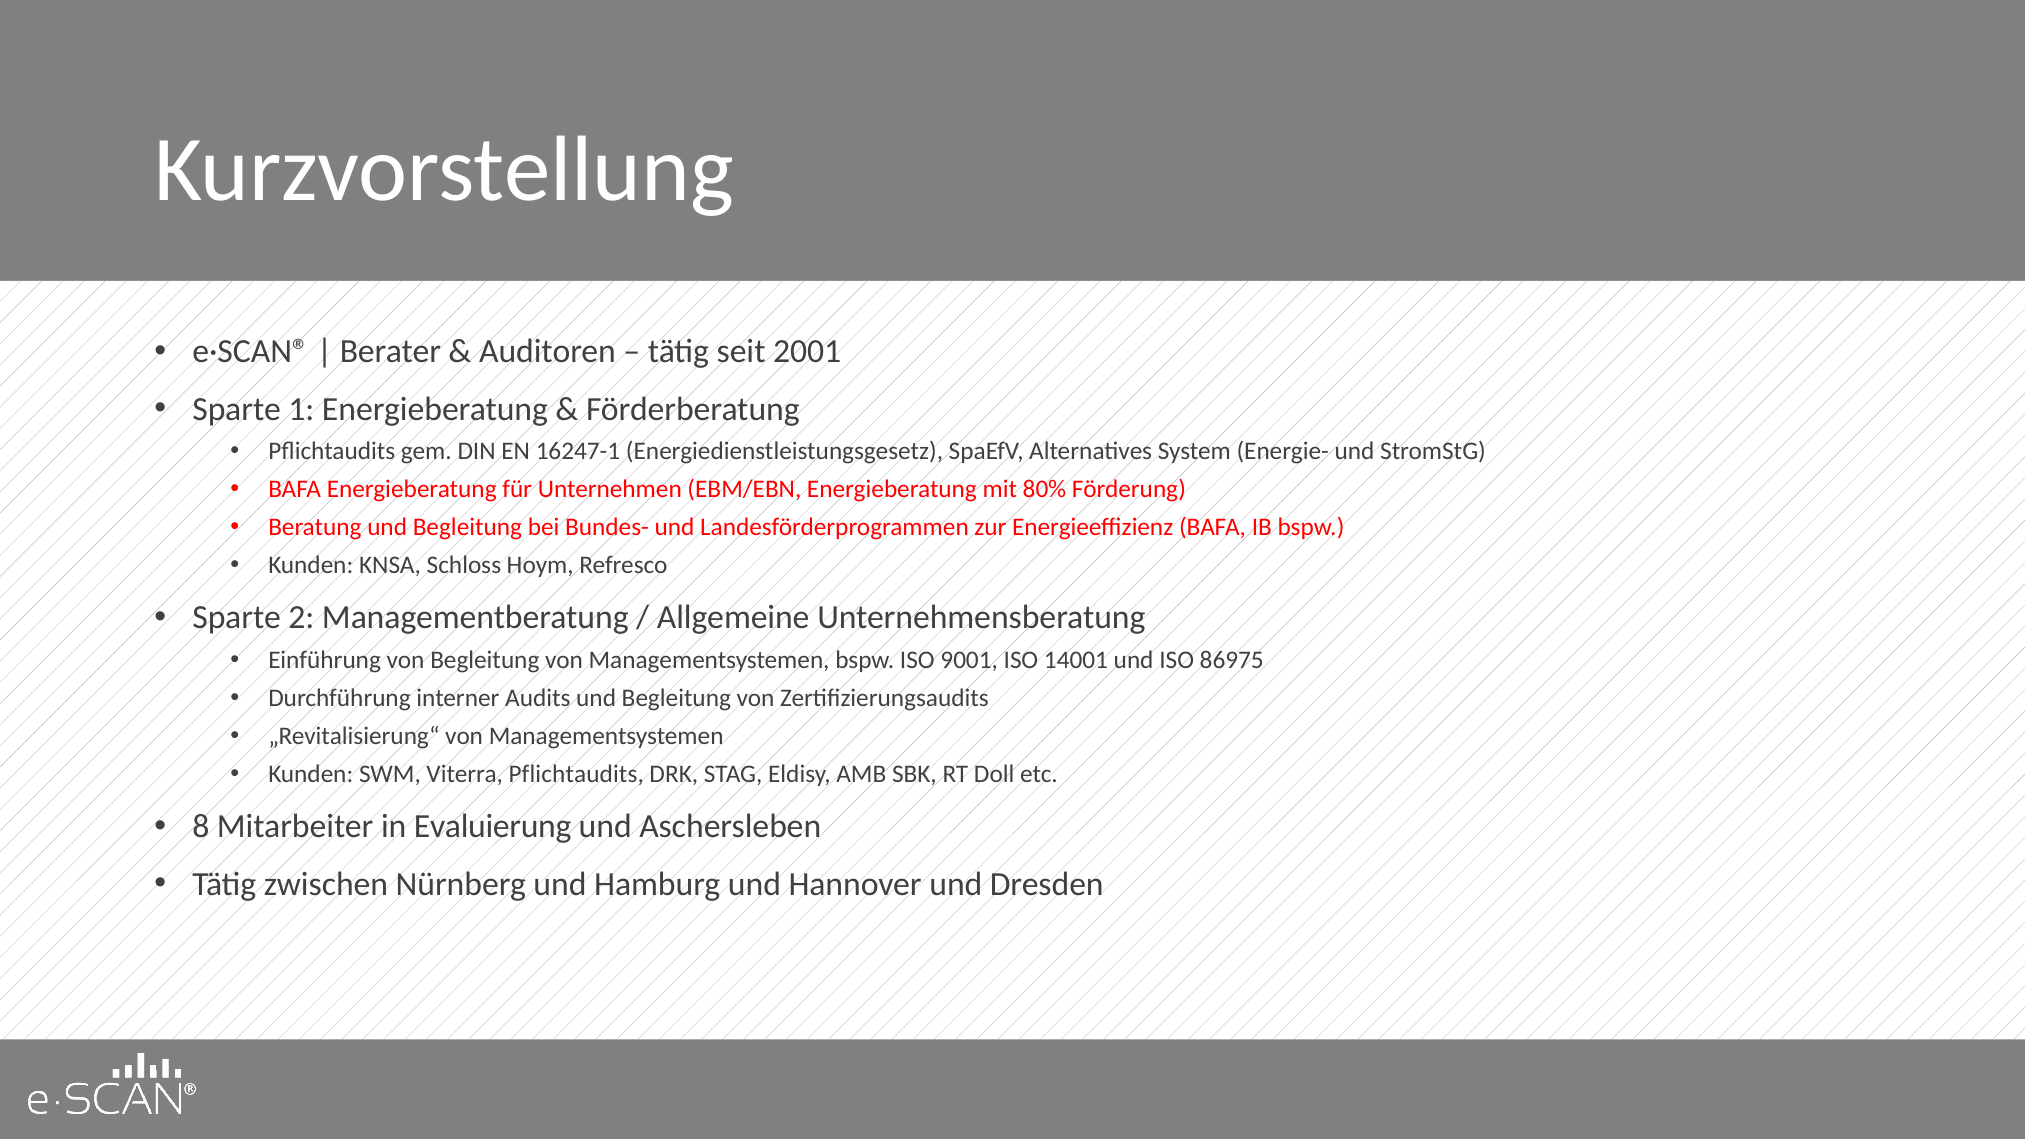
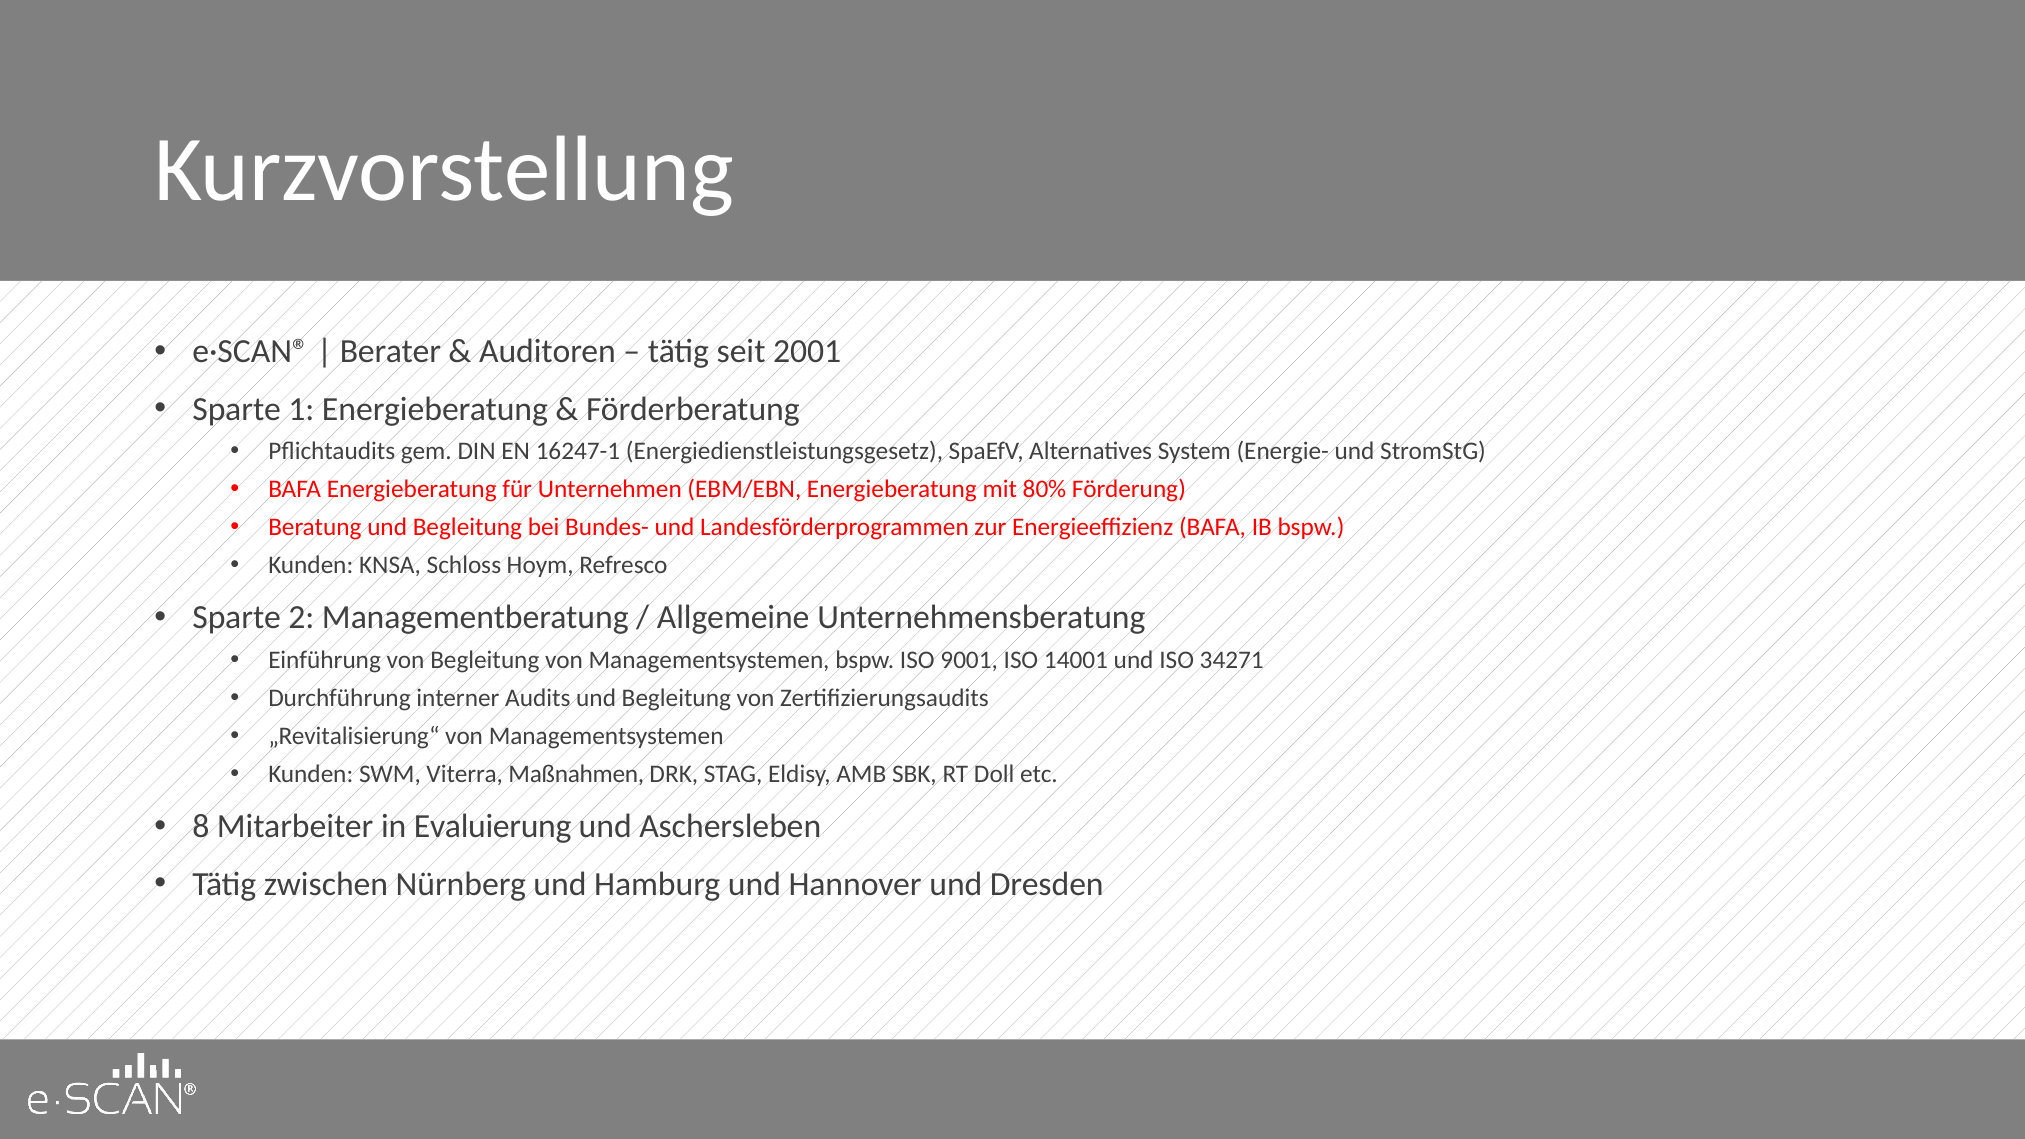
86975: 86975 -> 34271 (1232, 660)
Viterra Pflichtaudits: Pflichtaudits -> Maßnahmen (576, 774)
